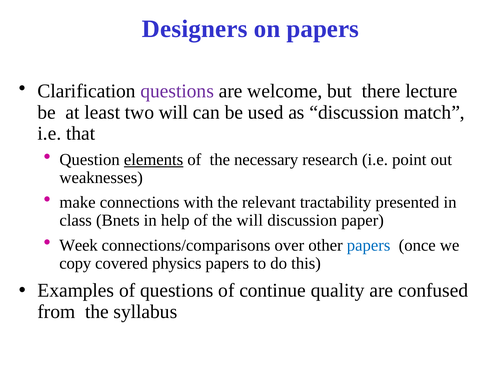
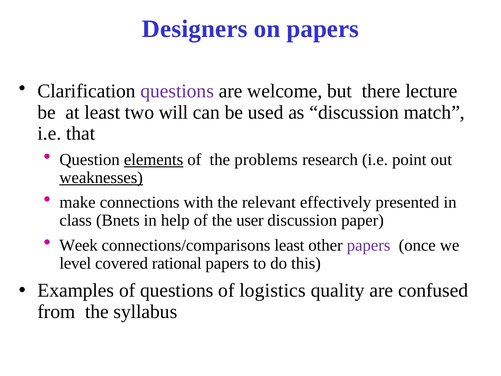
necessary: necessary -> problems (266, 160)
weaknesses underline: none -> present (101, 178)
tractability: tractability -> effectively (336, 202)
the will: will -> user (250, 220)
connections/comparisons over: over -> least (289, 245)
papers colour: blue -> purple (369, 245)
copy: copy -> level (75, 263)
physics: physics -> rational (177, 263)
continue: continue -> logistics (273, 290)
